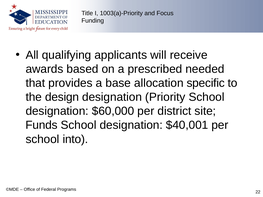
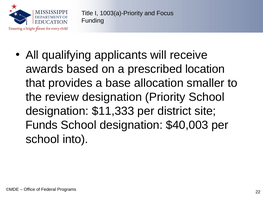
needed: needed -> location (205, 69)
specific: specific -> smaller (206, 83)
design: design -> review (62, 97)
$60,000: $60,000 -> $11,333 (113, 111)
$40,001: $40,001 -> $40,003 (187, 125)
